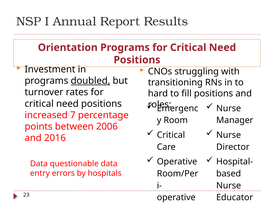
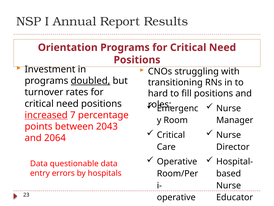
increased underline: none -> present (46, 115)
2006: 2006 -> 2043 (107, 126)
2016: 2016 -> 2064 (55, 138)
